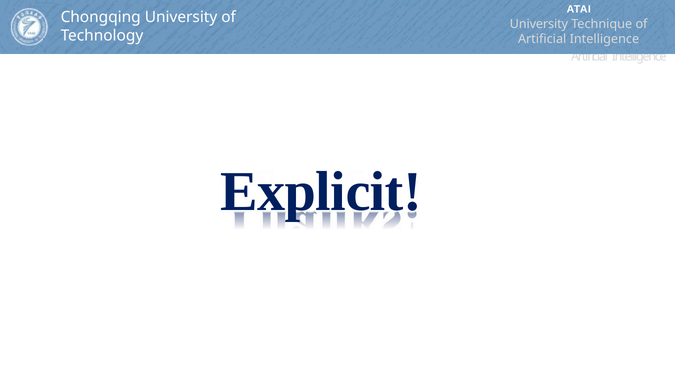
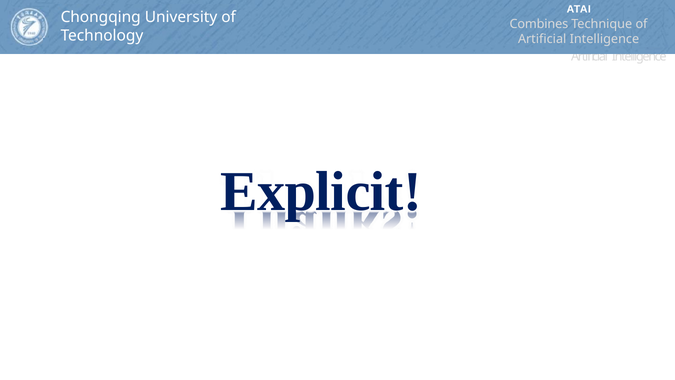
University: University -> Combines (539, 24)
